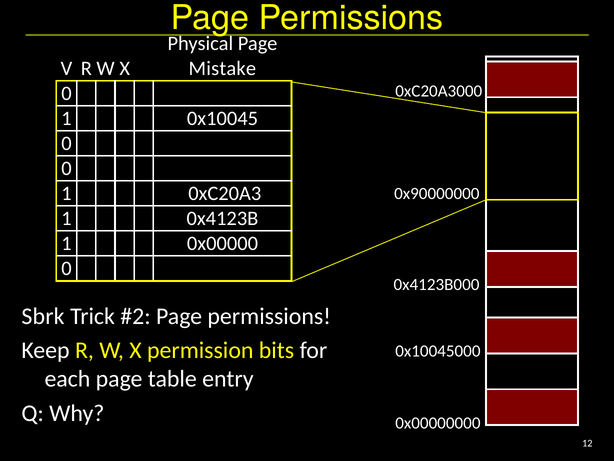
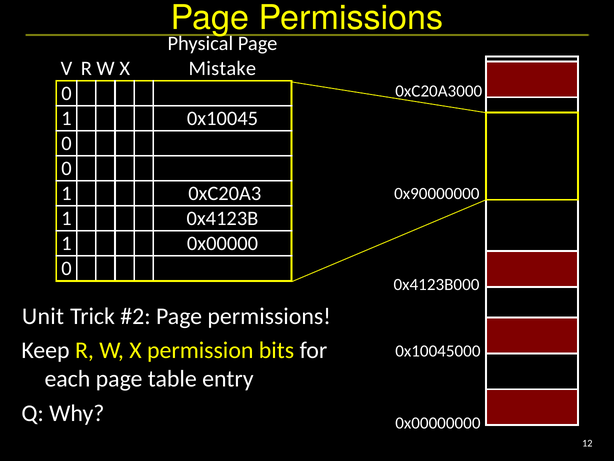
Sbrk: Sbrk -> Unit (43, 316)
